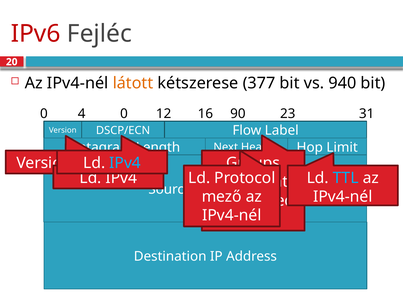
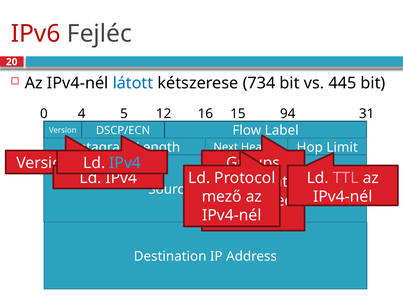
látott colour: orange -> blue (133, 83)
377: 377 -> 734 (259, 83)
940: 940 -> 445 (342, 83)
0 0: 0 -> 5 (124, 114)
90: 90 -> 15 (238, 114)
23: 23 -> 94 (288, 114)
TTL colour: light blue -> pink (346, 178)
